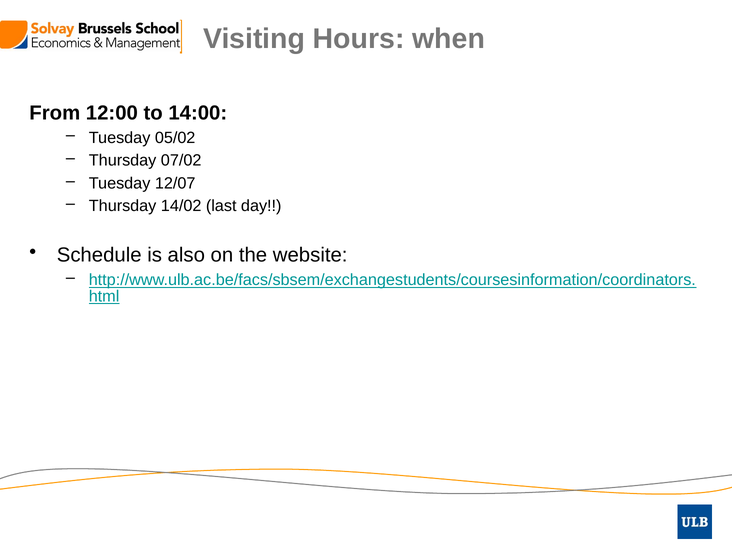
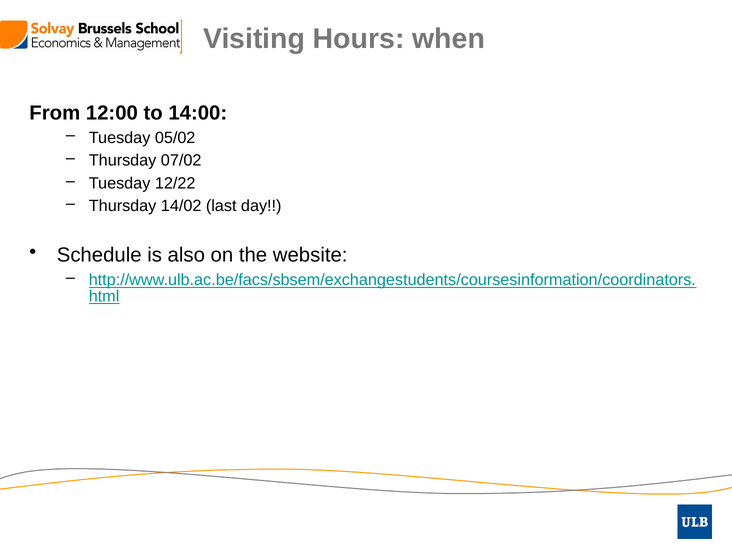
12/07: 12/07 -> 12/22 (175, 183)
